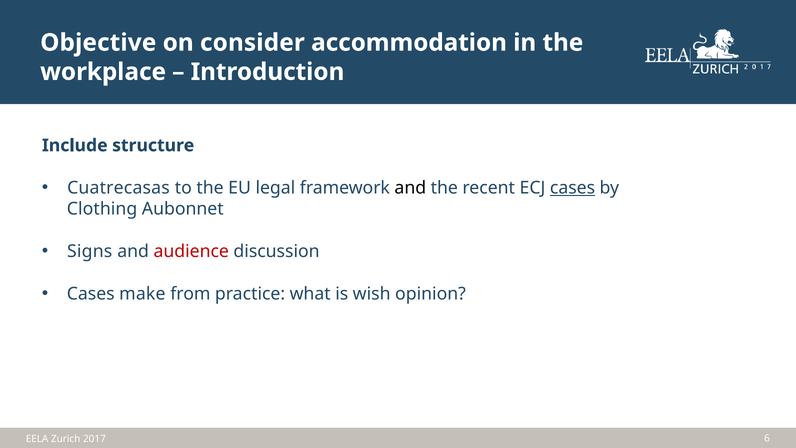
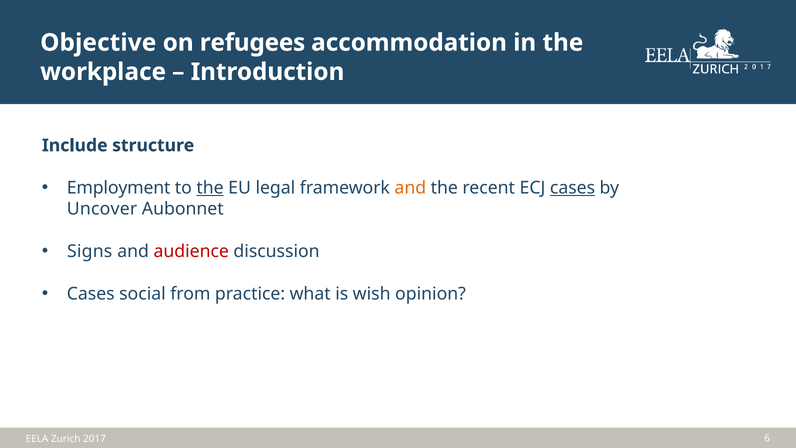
consider: consider -> refugees (253, 43)
Cuatrecasas: Cuatrecasas -> Employment (119, 188)
the underline: none -> present (210, 188)
and colour: black -> orange (410, 188)
Clothing: Clothing -> Uncover (102, 209)
make: make -> social (142, 294)
